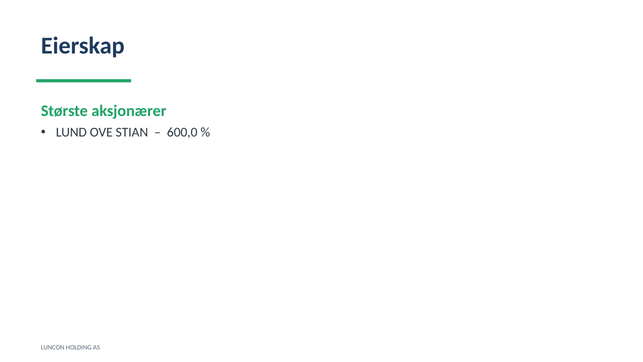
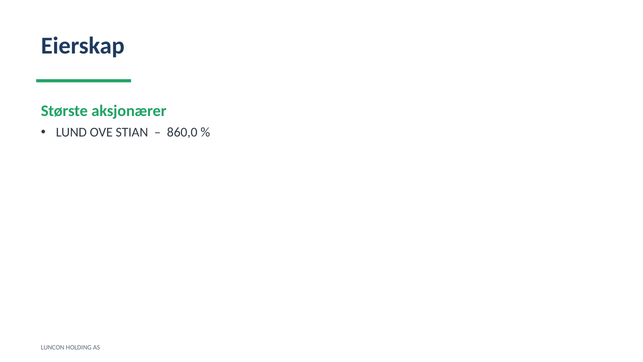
600,0: 600,0 -> 860,0 (182, 132)
